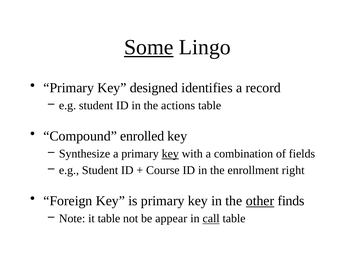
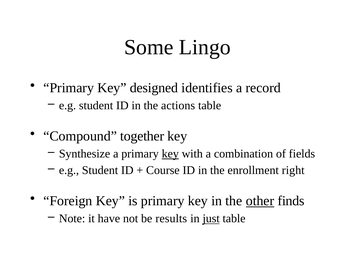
Some underline: present -> none (149, 47)
enrolled: enrolled -> together (142, 136)
it table: table -> have (109, 219)
appear: appear -> results (171, 219)
call: call -> just (211, 219)
